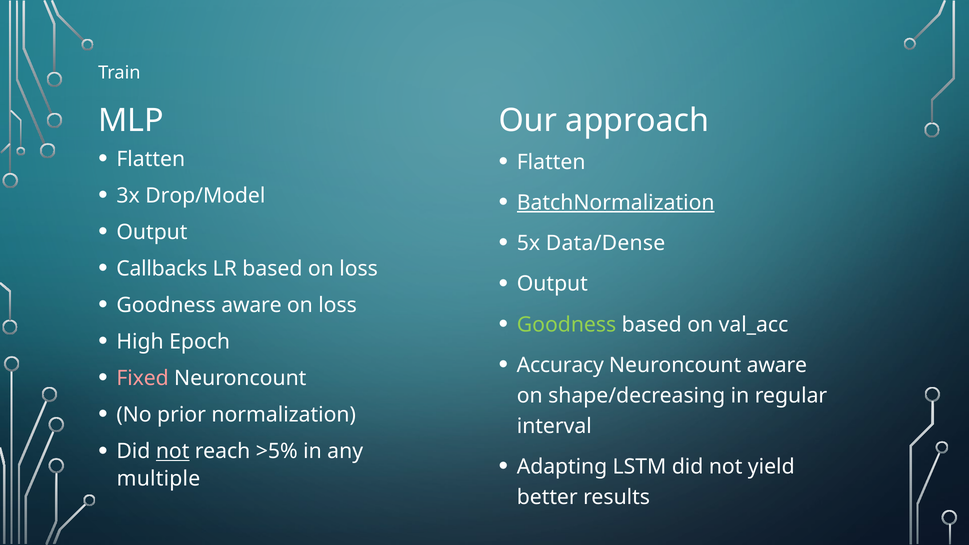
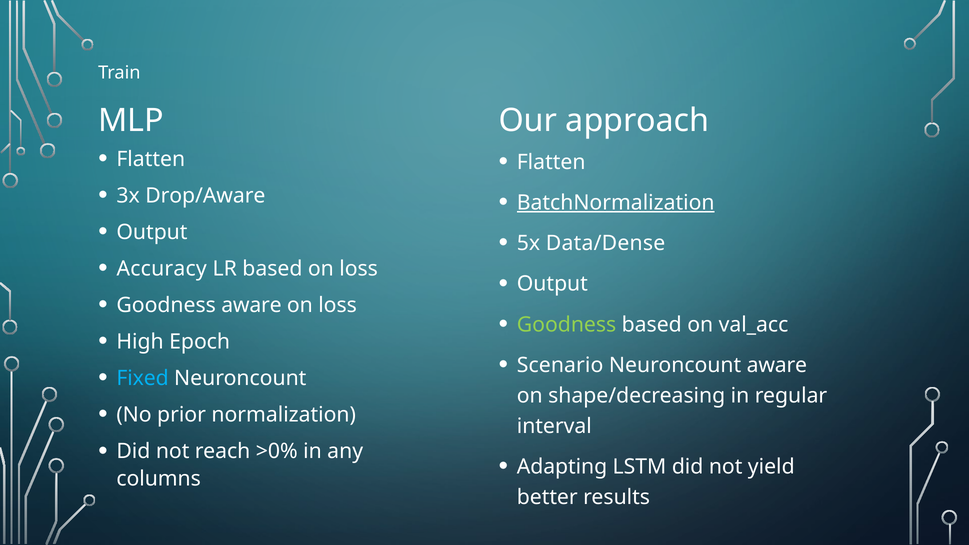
Drop/Model: Drop/Model -> Drop/Aware (205, 196)
Callbacks: Callbacks -> Accuracy (162, 269)
Accuracy: Accuracy -> Scenario (560, 365)
Fixed colour: pink -> light blue (143, 378)
not underline: present -> none (173, 451)
>5%: >5% -> >0% (277, 451)
multiple: multiple -> columns (159, 479)
